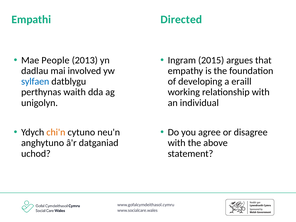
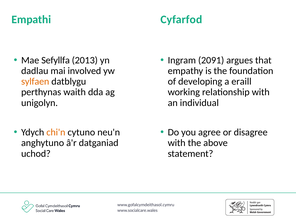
Directed: Directed -> Cyfarfod (181, 19)
People: People -> Sefyllfa (56, 60)
2015: 2015 -> 2091 (211, 60)
sylfaen colour: blue -> orange (35, 81)
